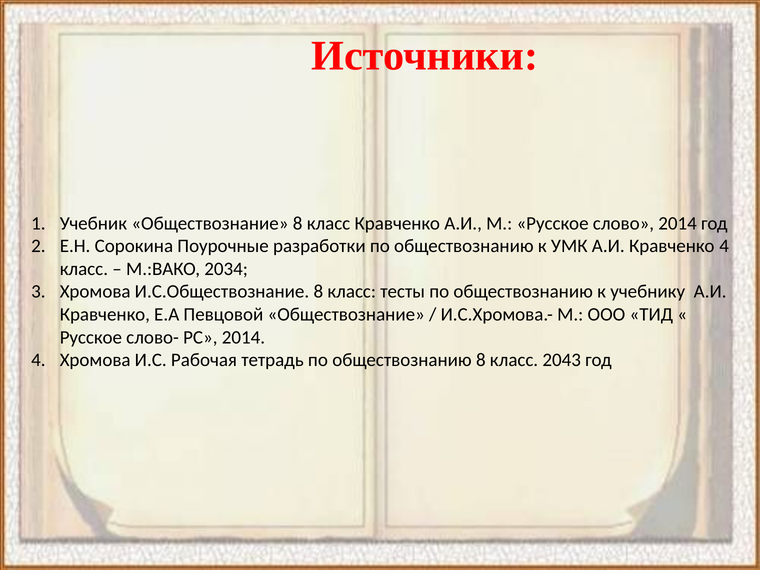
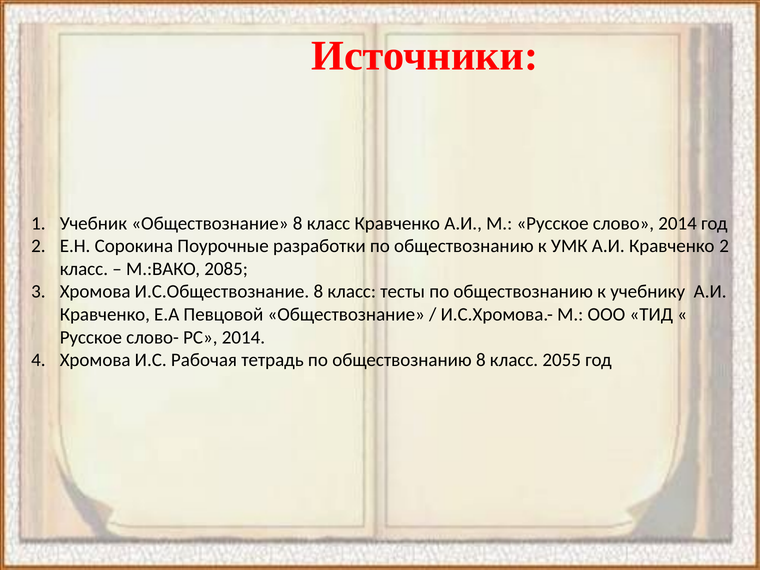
Кравченко 4: 4 -> 2 (724, 246)
2034: 2034 -> 2085 (226, 269)
2043: 2043 -> 2055 (562, 360)
